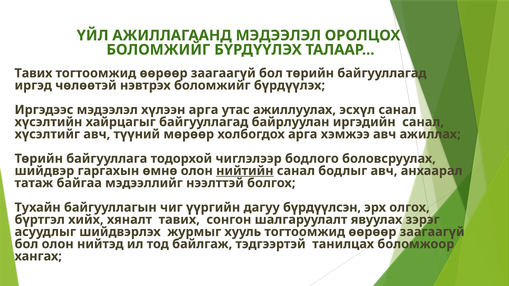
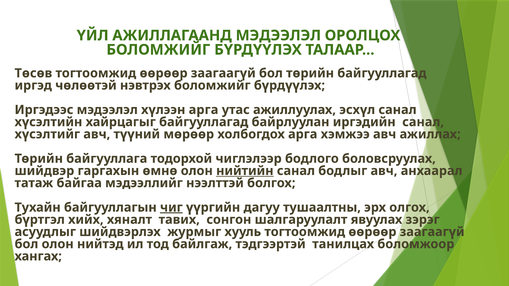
Тавих: Тавих -> Төсөв (33, 73)
чиг underline: none -> present (171, 208)
бүрдүүлсэн: бүрдүүлсэн -> тушаалтны (322, 208)
